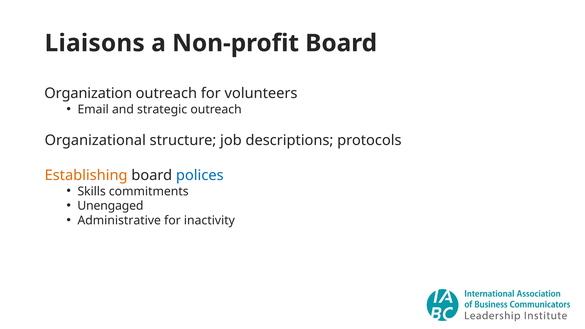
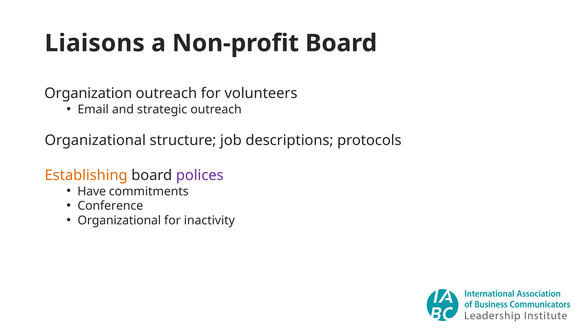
polices colour: blue -> purple (200, 175)
Skills: Skills -> Have (92, 191)
Unengaged: Unengaged -> Conference (110, 206)
Administrative: Administrative -> Organizational (119, 221)
